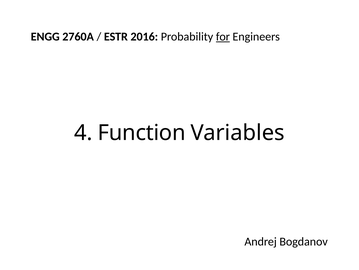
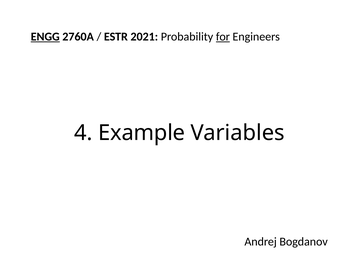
ENGG underline: none -> present (45, 37)
2016: 2016 -> 2021 (144, 37)
Function: Function -> Example (142, 133)
